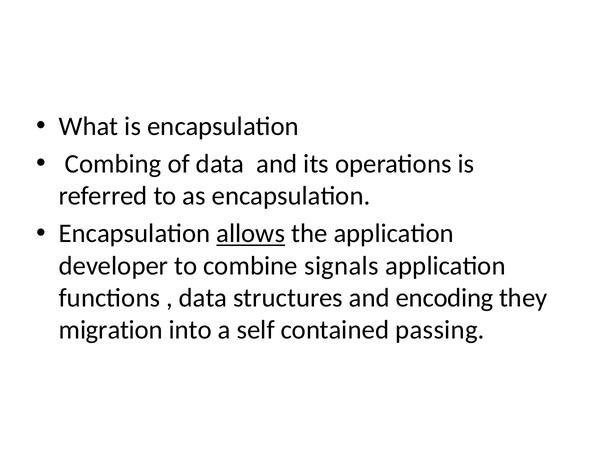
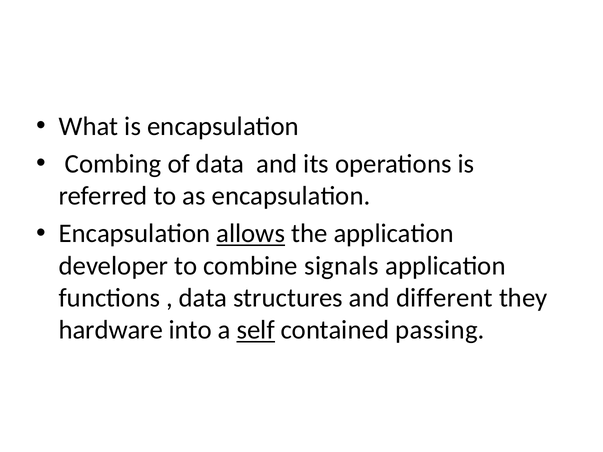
encoding: encoding -> different (444, 298)
migration: migration -> hardware (111, 330)
self underline: none -> present (256, 330)
